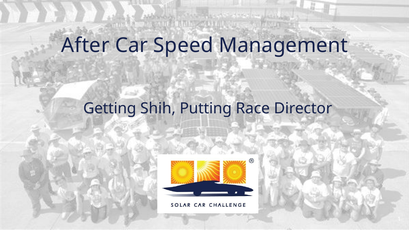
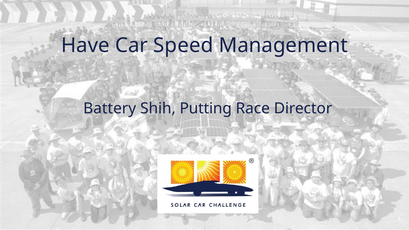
After: After -> Have (85, 45)
Getting: Getting -> Battery (110, 108)
